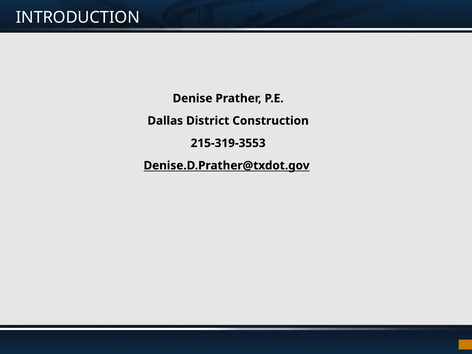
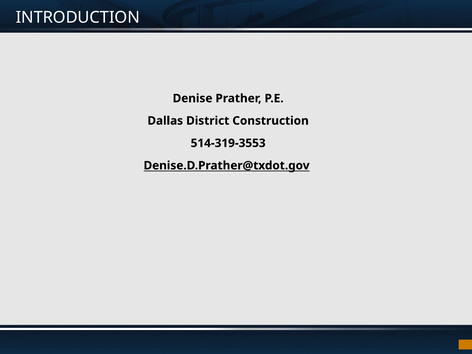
215-319-3553: 215-319-3553 -> 514-319-3553 (228, 143)
